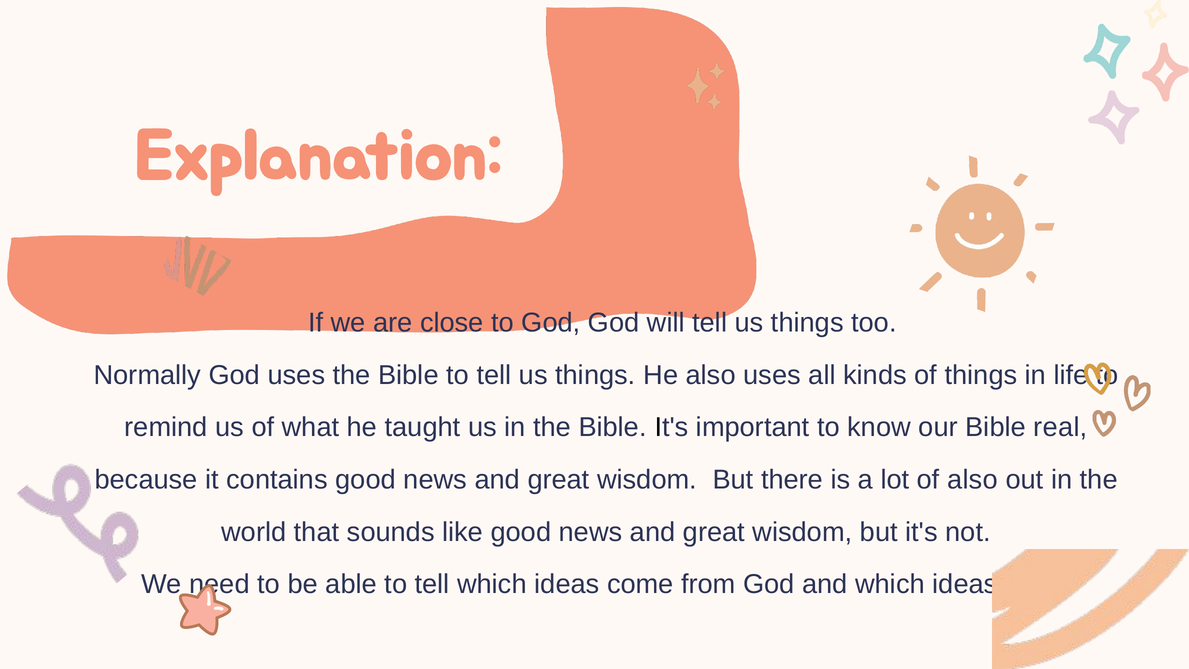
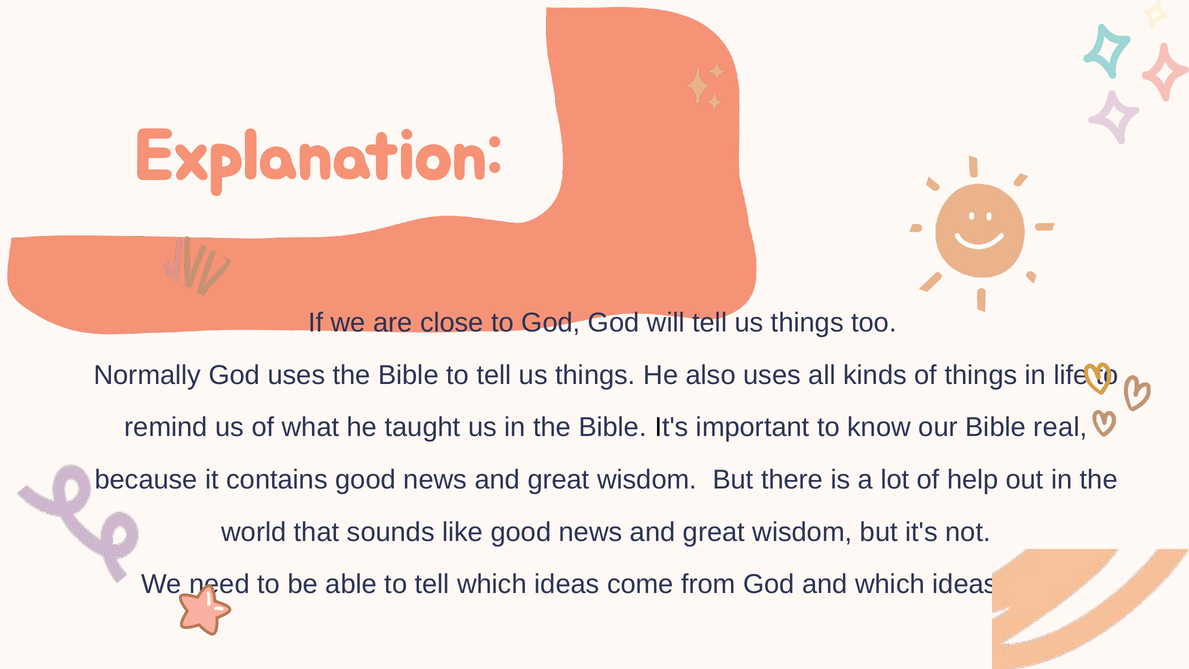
of also: also -> help (973, 480)
